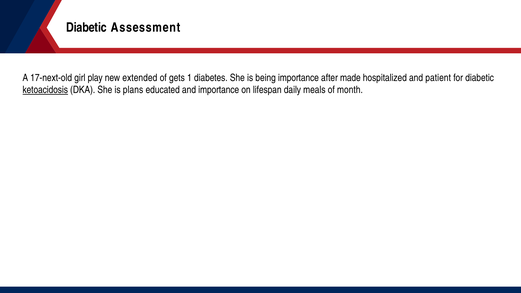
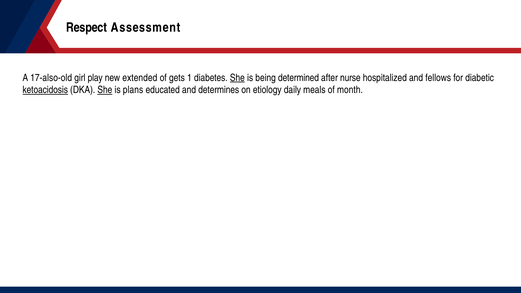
Diabetic: Diabetic -> Respect (87, 27)
17-next-old: 17-next-old -> 17-also-old (51, 78)
She underline: none -> present (237, 78)
being importance: importance -> determined (298, 78)
made: made -> nurse (350, 78)
patient: patient -> fellows (438, 78)
She underline: none -> present (105, 90)
and importance: importance -> determines (219, 90)
lifespan: lifespan -> etiology (267, 90)
